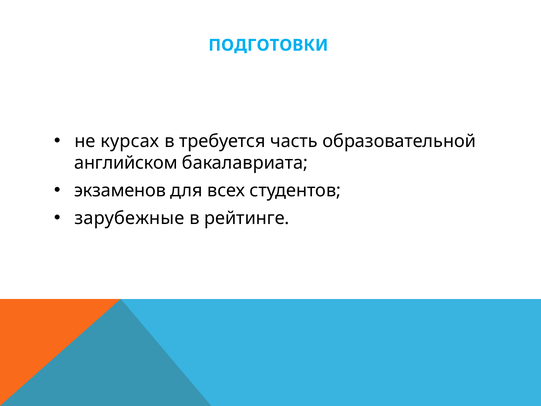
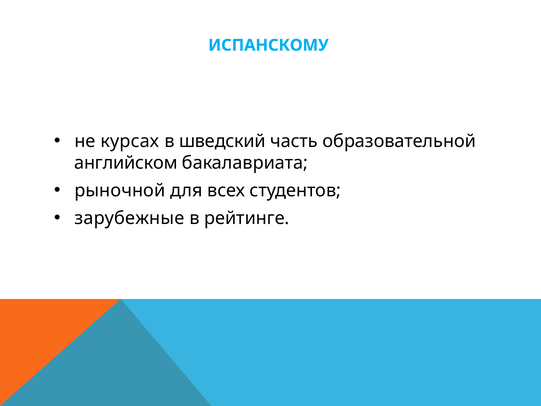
ПОДГОТОВКИ: ПОДГОТОВКИ -> ИСПАНСКОМУ (268, 45)
требуется: требуется -> шведский (222, 141)
экзаменов: экзаменов -> рыночной (120, 190)
